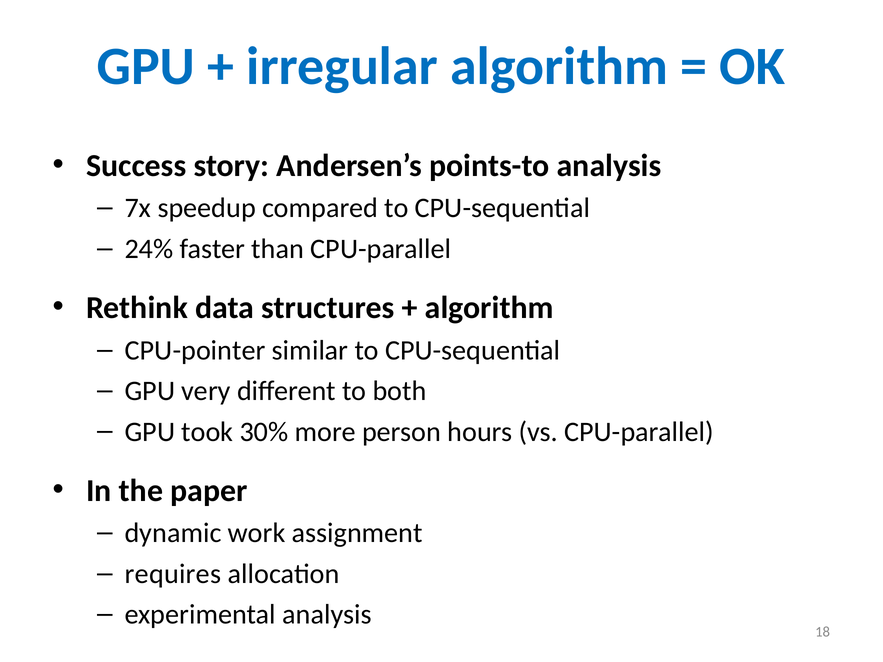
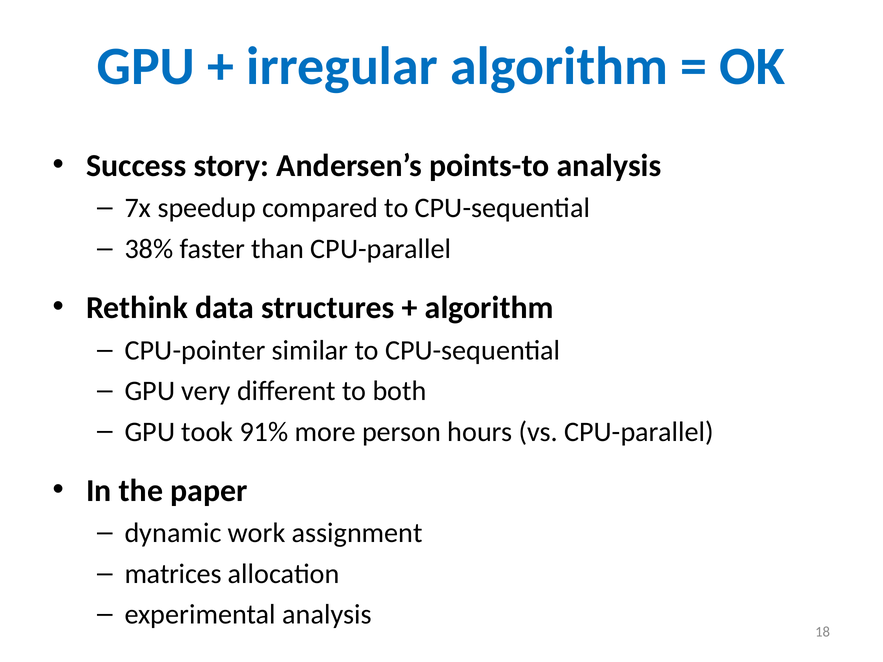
24%: 24% -> 38% (149, 249)
30%: 30% -> 91% (264, 432)
requires: requires -> matrices (173, 574)
